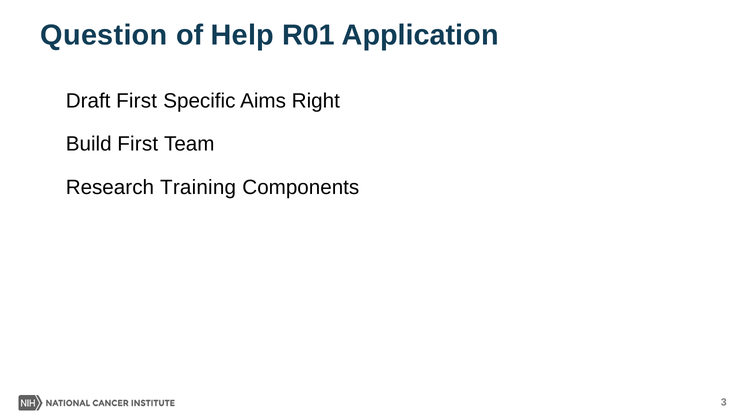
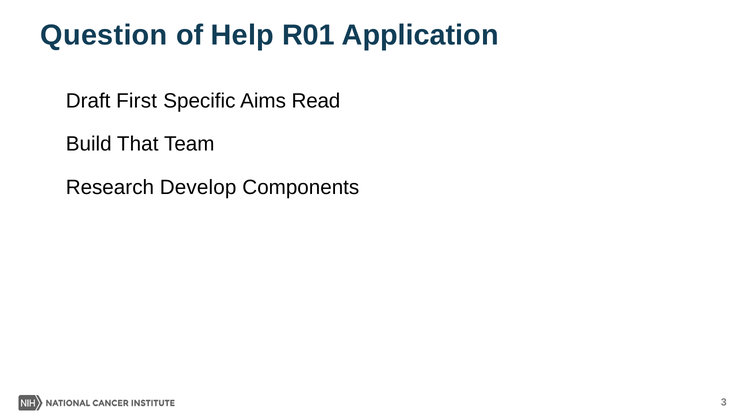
Right: Right -> Read (316, 101)
First: First -> That (138, 144)
Training: Training -> Develop (198, 187)
